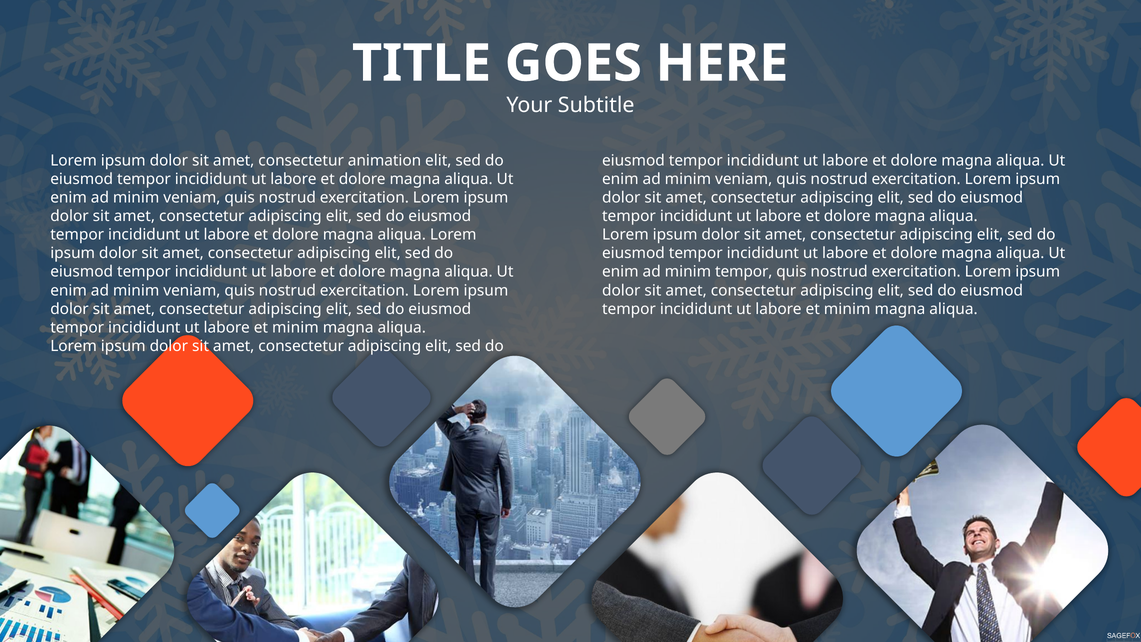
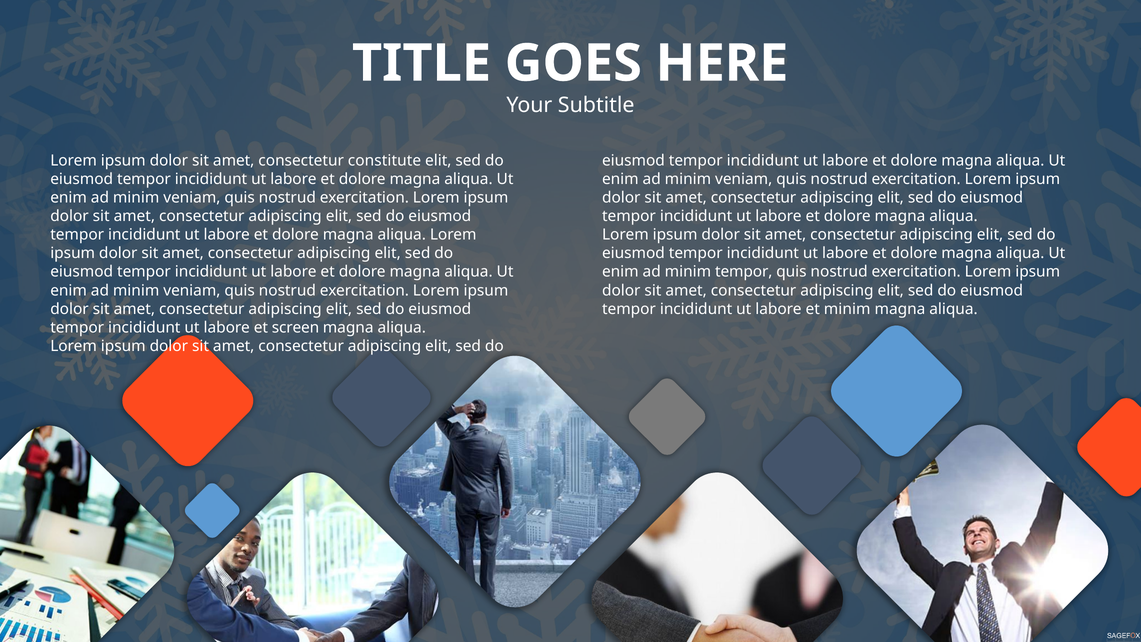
animation: animation -> constitute (384, 160)
minim: minim -> screen (296, 327)
